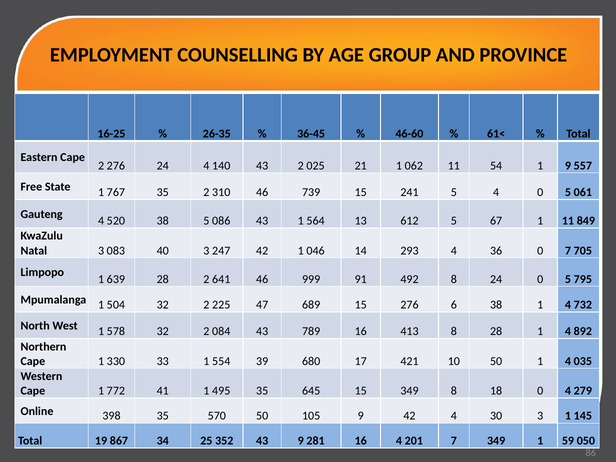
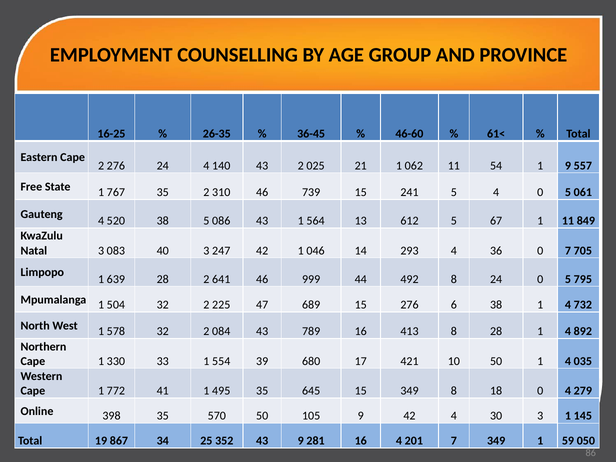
91: 91 -> 44 (361, 279)
